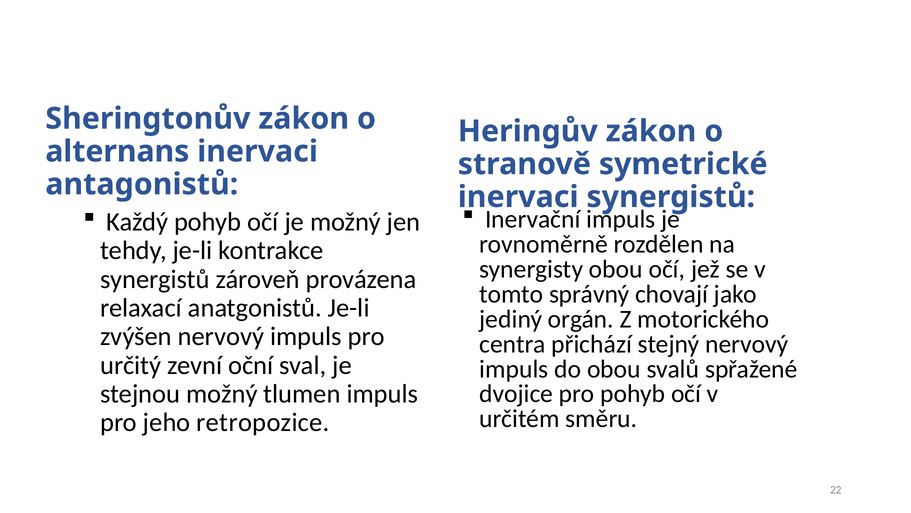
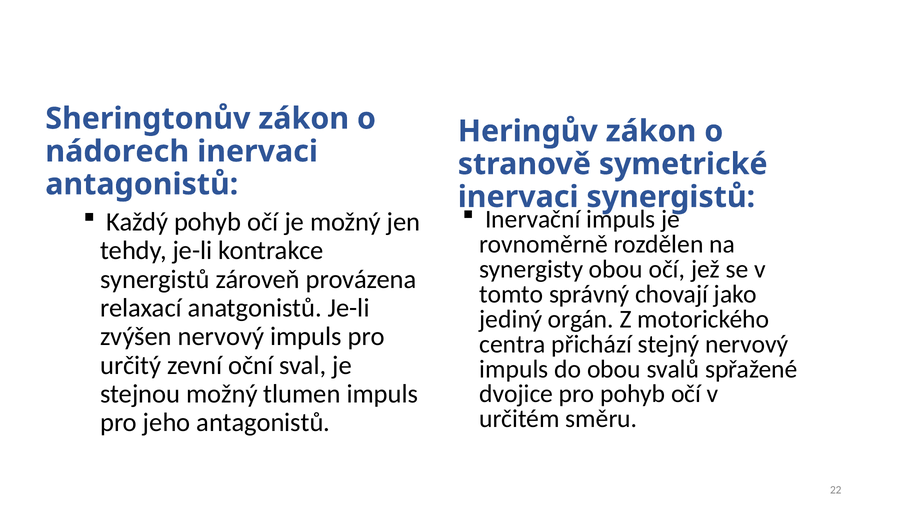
alternans: alternans -> nádorech (117, 151)
jeho retropozice: retropozice -> antagonistů (263, 422)
